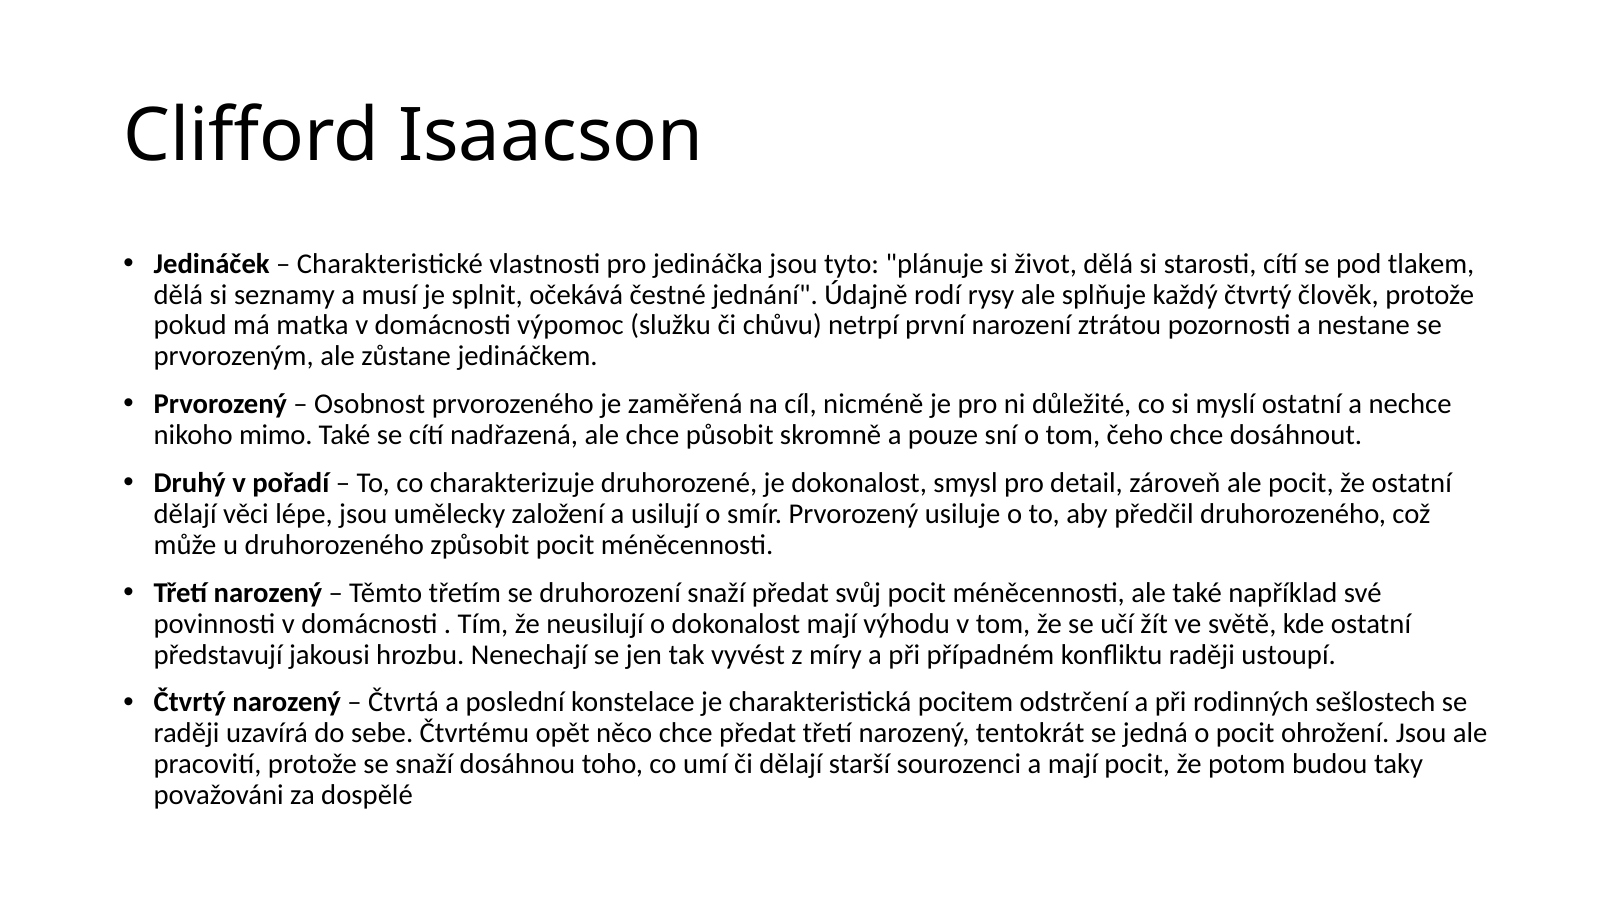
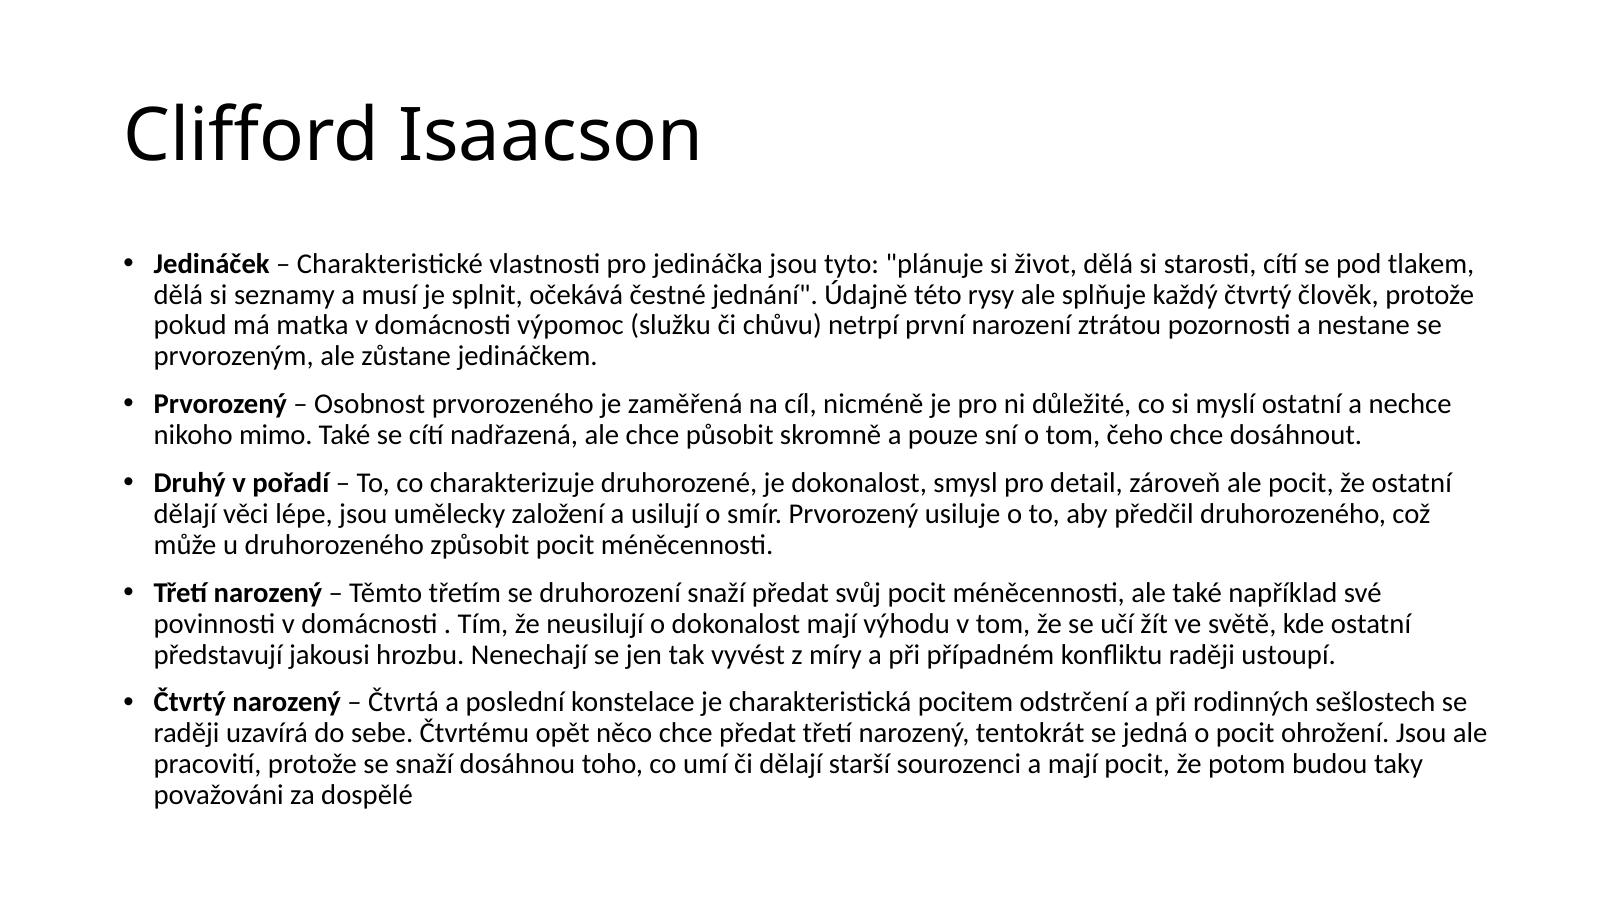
rodí: rodí -> této (938, 295)
